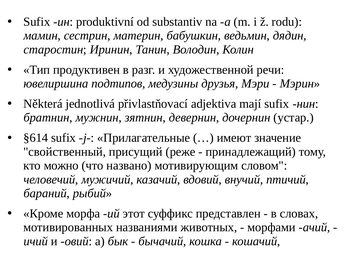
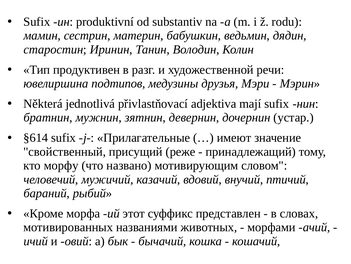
можно: можно -> морфу (61, 165)
